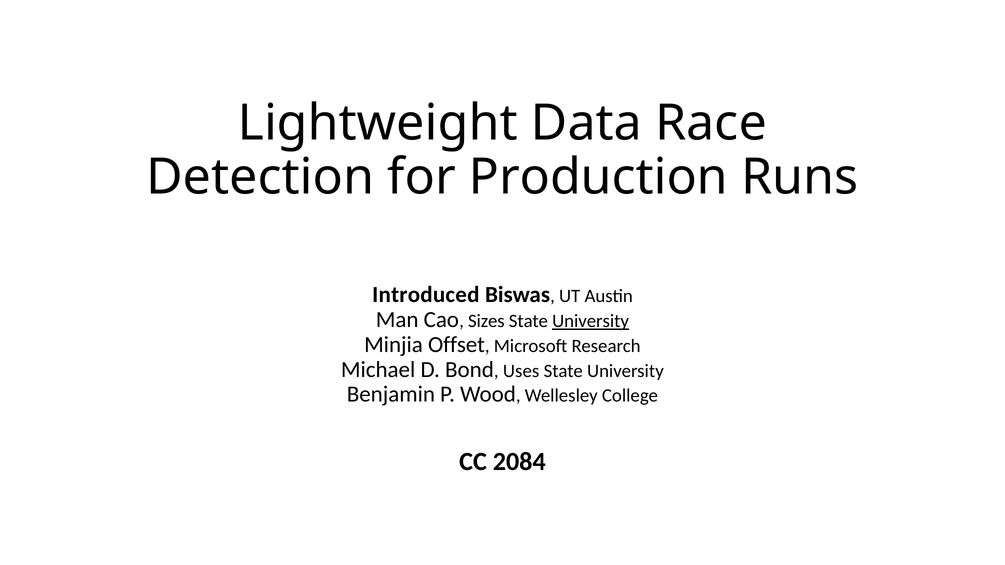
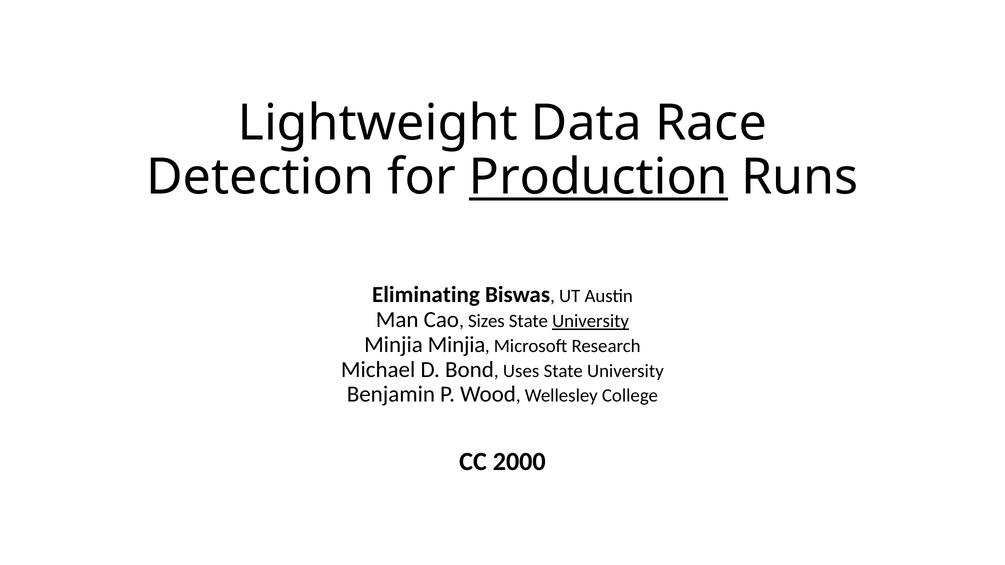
Production underline: none -> present (598, 177)
Introduced: Introduced -> Eliminating (426, 295)
Minjia Offset: Offset -> Minjia (457, 345)
2084: 2084 -> 2000 (519, 462)
